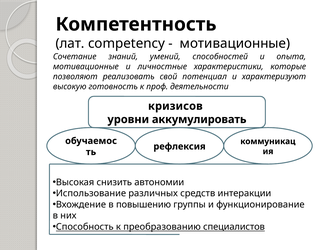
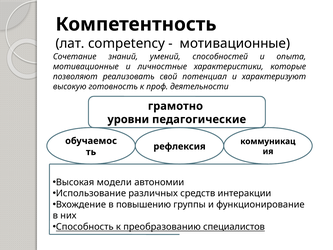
кризисов: кризисов -> грамотно (175, 106)
аккумулировать: аккумулировать -> педагогические (199, 119)
снизить: снизить -> модели (114, 182)
